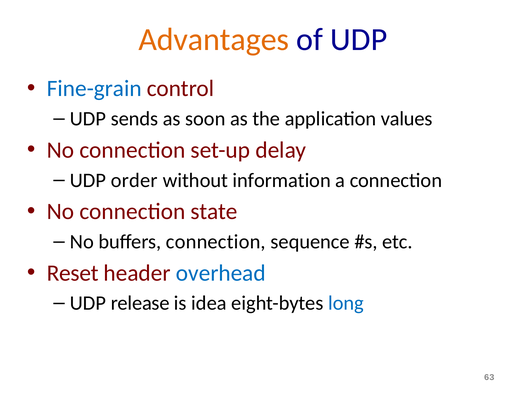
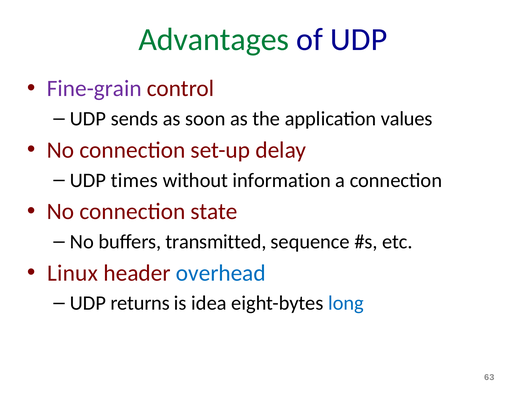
Advantages colour: orange -> green (214, 40)
Fine-grain colour: blue -> purple (94, 88)
order: order -> times (134, 180)
buffers connection: connection -> transmitted (216, 241)
Reset: Reset -> Linux (72, 273)
release: release -> returns (140, 303)
